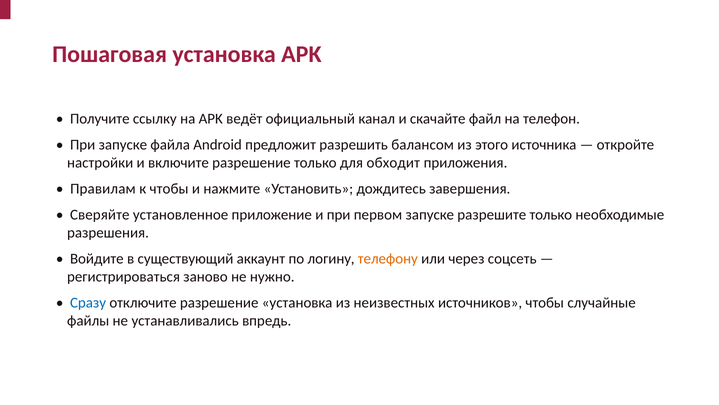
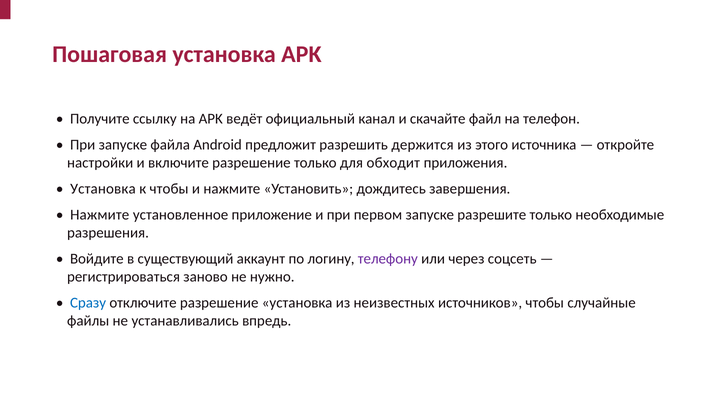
балансом: балансом -> держится (423, 144)
Правилам: Правилам -> Установка (103, 188)
Сверяйте: Сверяйте -> Нажмите (100, 214)
телефону colour: orange -> purple (388, 258)
